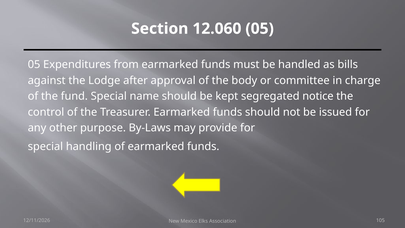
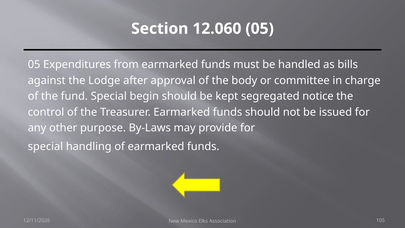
name: name -> begin (144, 96)
